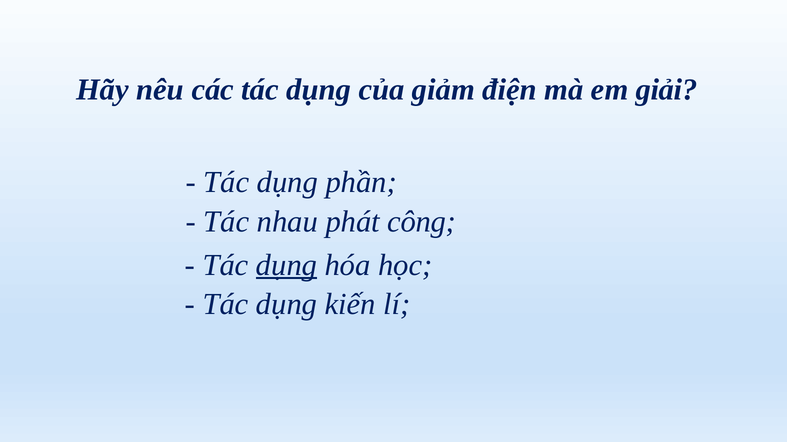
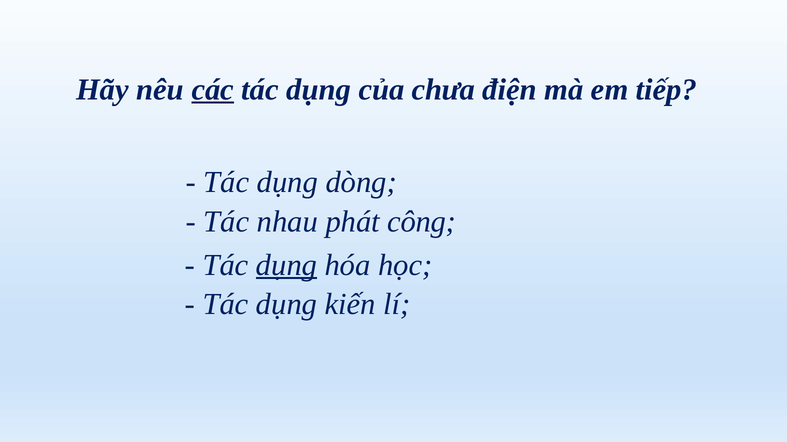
các underline: none -> present (213, 90)
giảm: giảm -> chưa (444, 90)
giải: giải -> tiếp (666, 90)
phần: phần -> dòng (361, 182)
